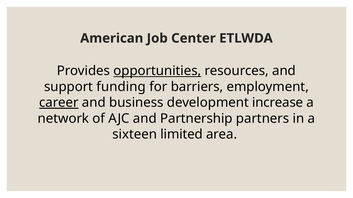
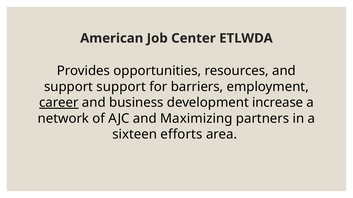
opportunities underline: present -> none (157, 71)
support funding: funding -> support (121, 87)
Partnership: Partnership -> Maximizing (196, 119)
limited: limited -> efforts (181, 135)
